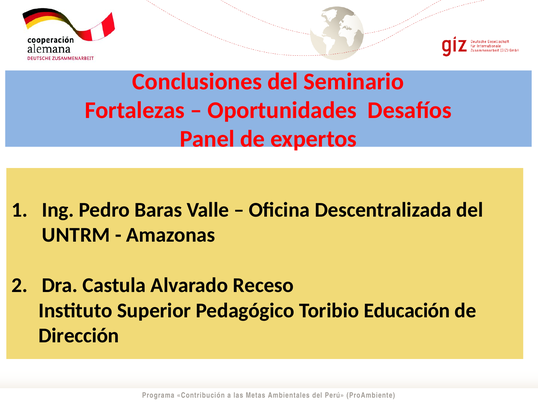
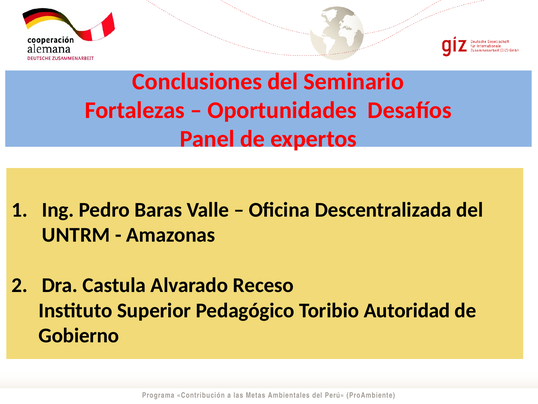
Educación: Educación -> Autoridad (407, 310)
Dirección: Dirección -> Gobierno (79, 335)
